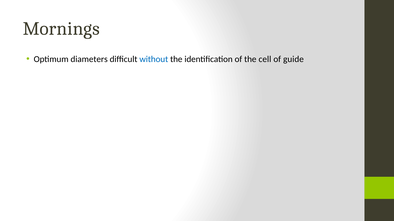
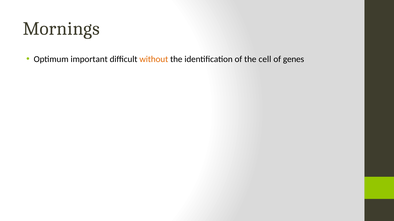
diameters: diameters -> important (89, 59)
without colour: blue -> orange (154, 59)
guide: guide -> genes (294, 59)
